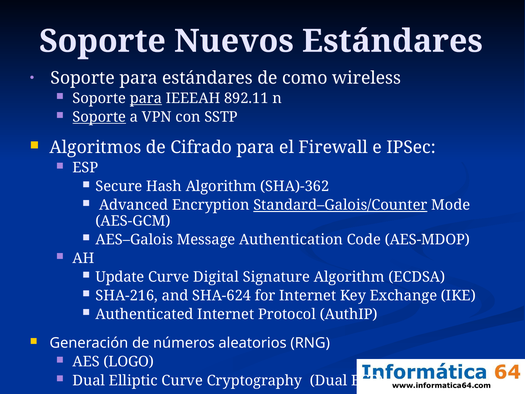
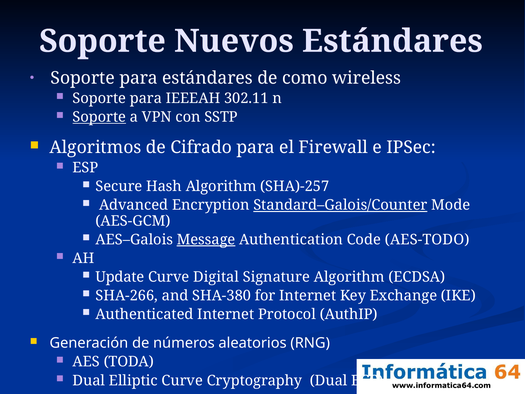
para underline: present -> none (146, 98)
892.11: 892.11 -> 302.11 (246, 98)
SHA)-362: SHA)-362 -> SHA)-257 (295, 186)
Message underline: none -> present (206, 239)
AES-MDOP: AES-MDOP -> AES-TODO (427, 239)
SHA-216: SHA-216 -> SHA-266 (127, 295)
SHA-624: SHA-624 -> SHA-380 (222, 295)
LOGO: LOGO -> TODA (129, 362)
